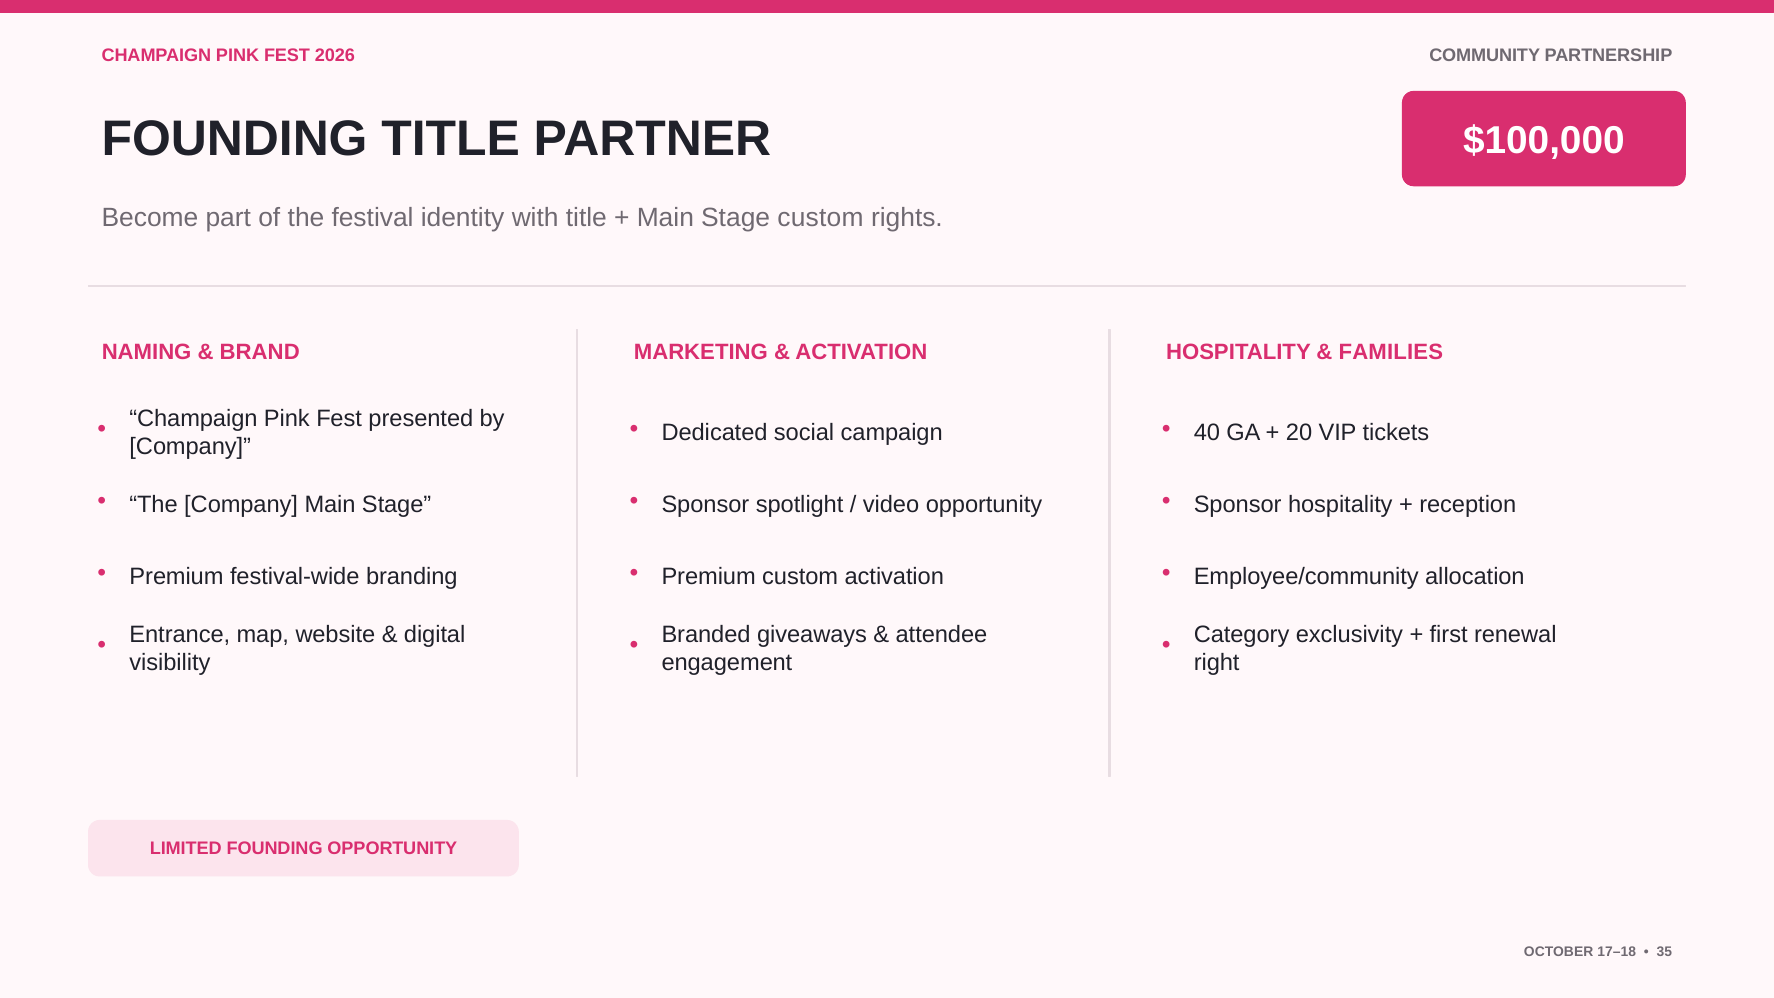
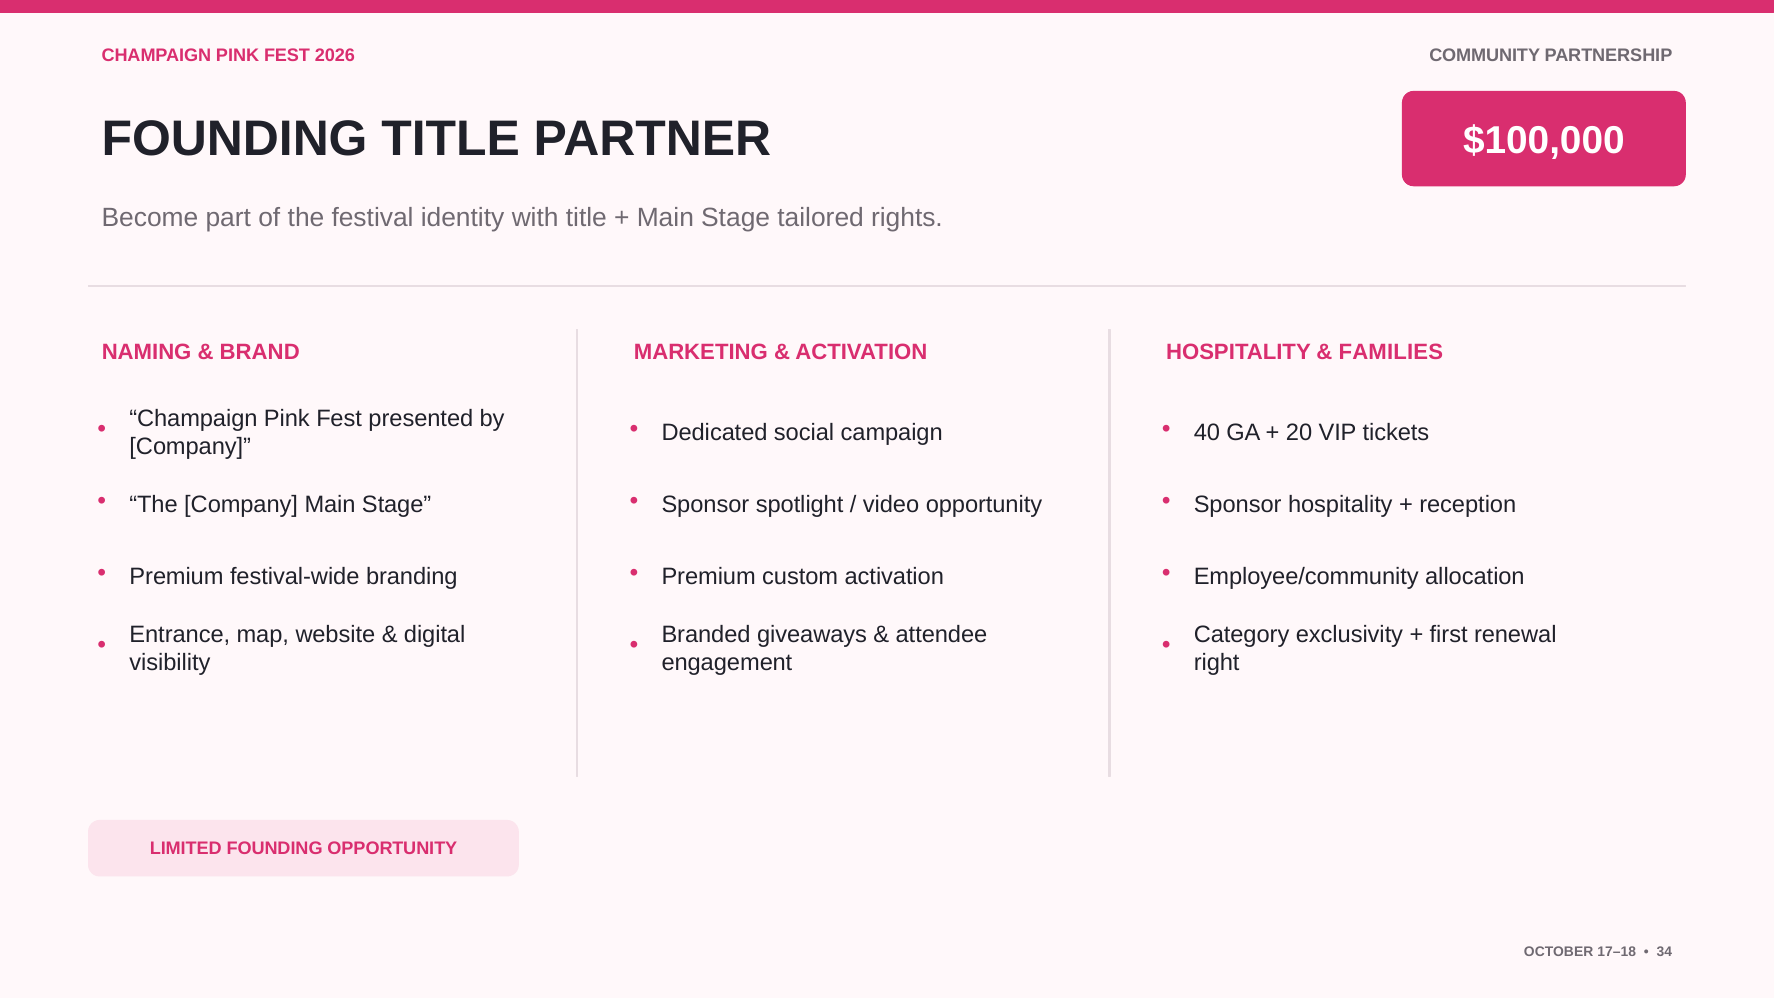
Stage custom: custom -> tailored (821, 218)
35: 35 -> 34 (1664, 952)
